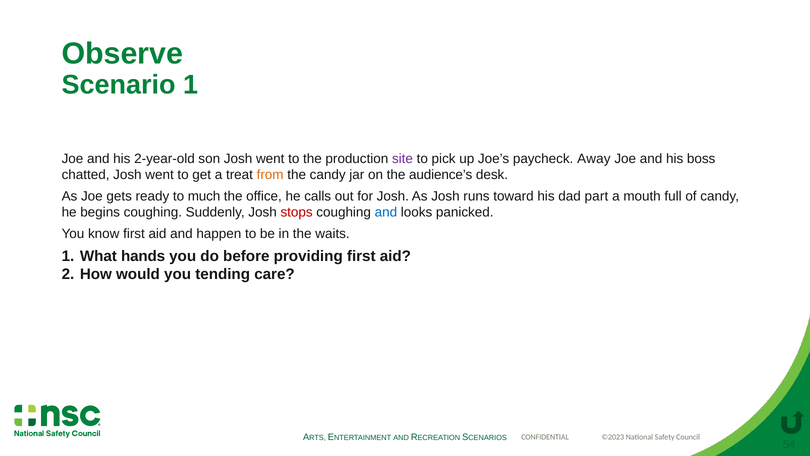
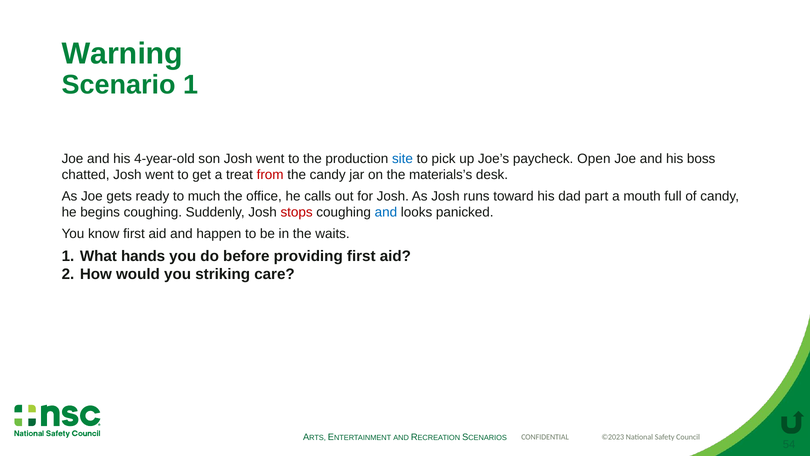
Observe: Observe -> Warning (122, 54)
2-year-old: 2-year-old -> 4-year-old (164, 159)
site colour: purple -> blue (402, 159)
Away: Away -> Open (594, 159)
from colour: orange -> red (270, 175)
audience’s: audience’s -> materials’s (441, 175)
tending: tending -> striking (223, 274)
